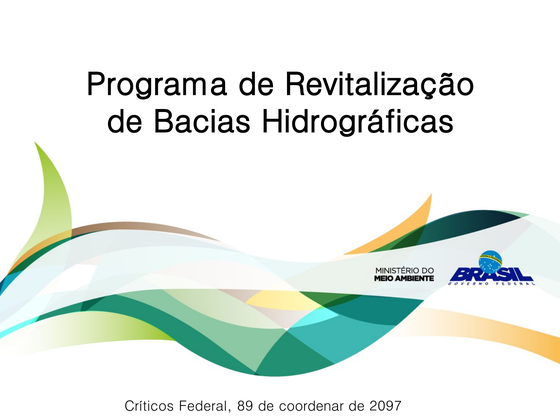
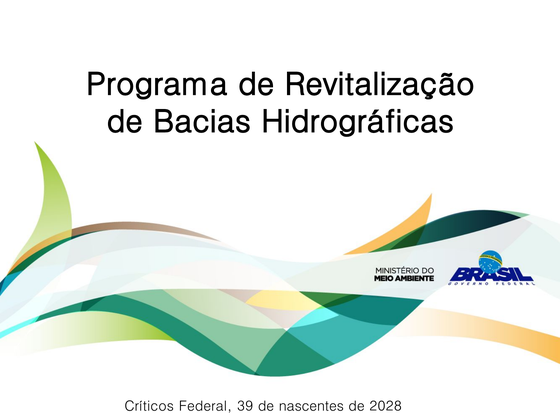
89: 89 -> 39 (245, 406)
coordenar: coordenar -> nascentes (311, 406)
2097: 2097 -> 2028 (386, 406)
